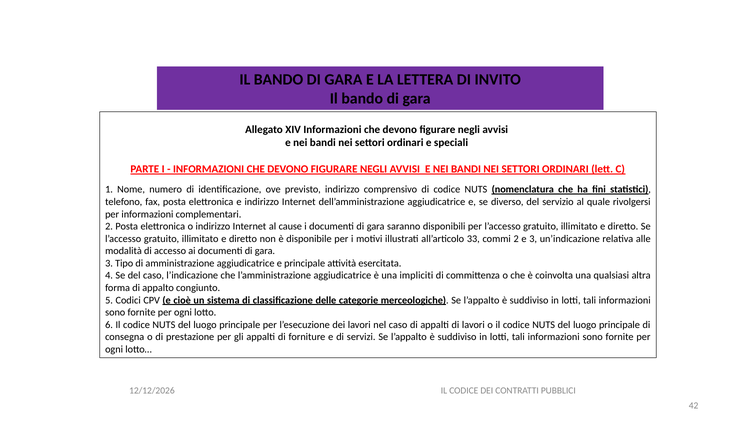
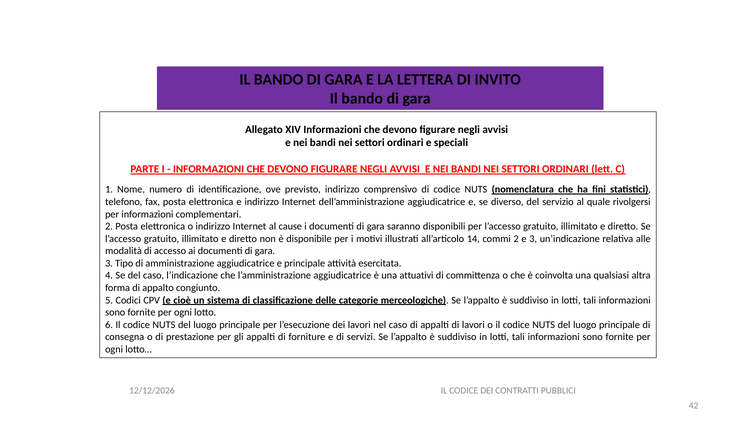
33: 33 -> 14 (473, 239)
impliciti: impliciti -> attuativi (416, 276)
